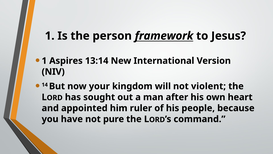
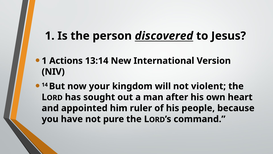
framework: framework -> discovered (164, 36)
Aspires: Aspires -> Actions (66, 61)
